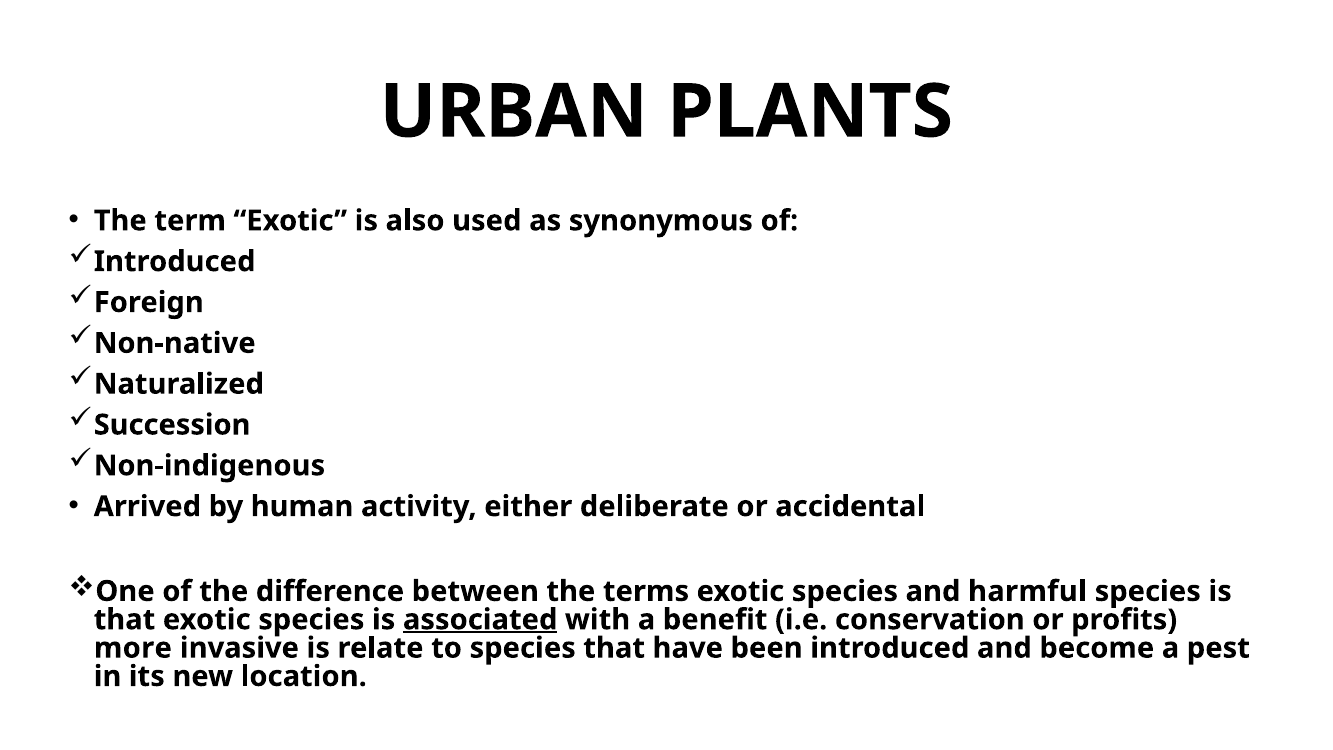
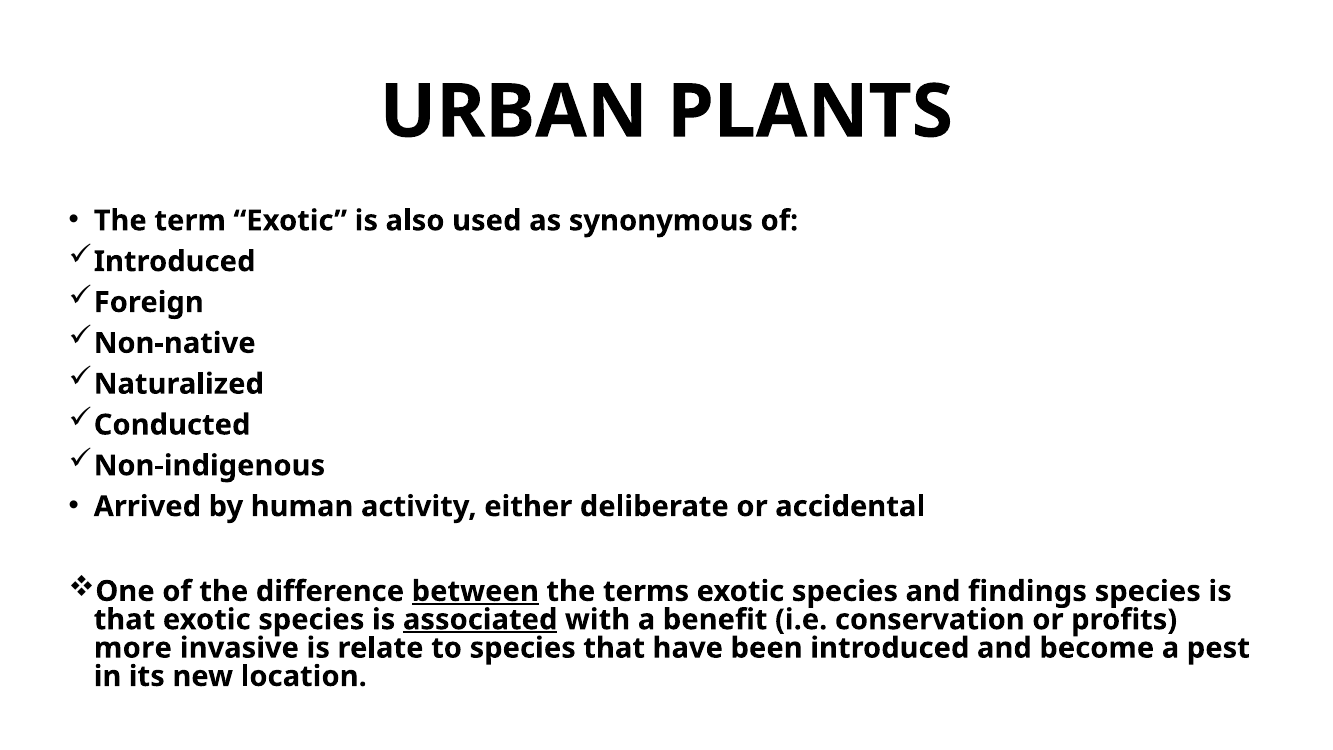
Succession: Succession -> Conducted (172, 425)
between underline: none -> present (475, 591)
harmful: harmful -> findings (1027, 591)
